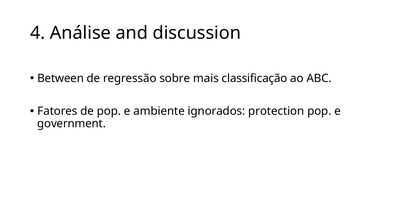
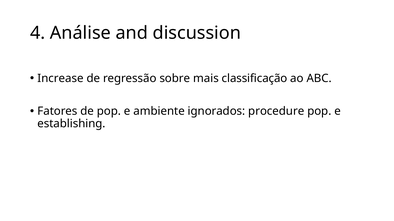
Between: Between -> Increase (61, 78)
protection: protection -> procedure (276, 111)
government: government -> establishing (71, 124)
